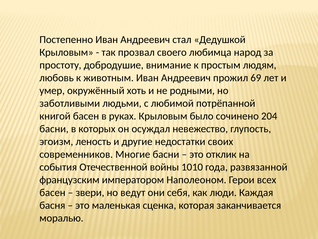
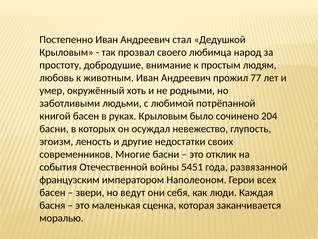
69: 69 -> 77 (256, 78)
1010: 1010 -> 5451 (192, 167)
